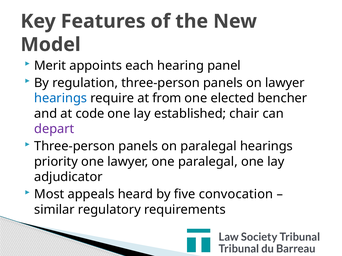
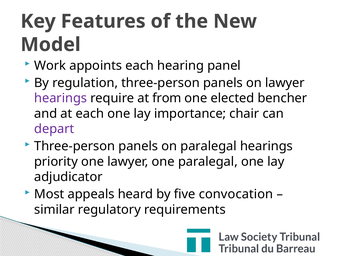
Merit: Merit -> Work (50, 66)
hearings colour: blue -> purple (61, 98)
at code: code -> each (90, 114)
established: established -> importance (190, 114)
